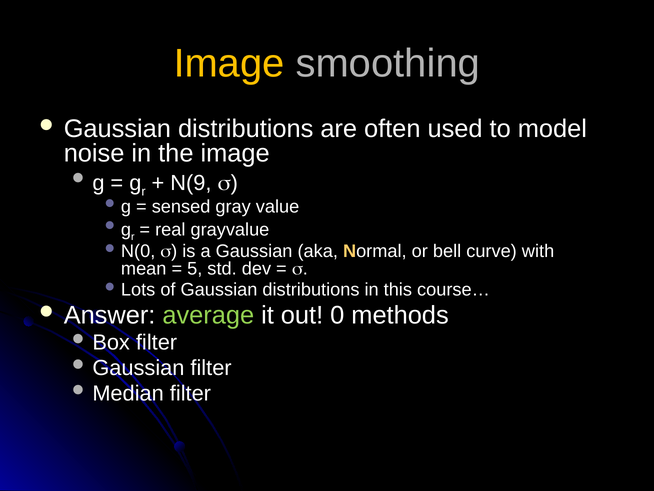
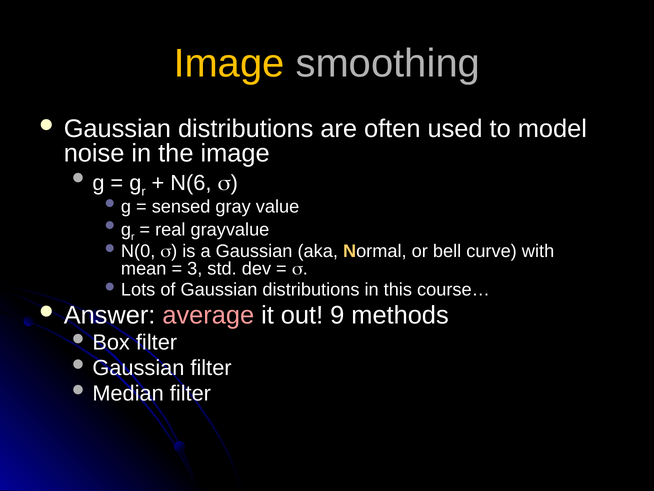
N(9: N(9 -> N(6 (191, 183)
5: 5 -> 3 (195, 268)
average colour: light green -> pink (208, 315)
0: 0 -> 9 (337, 315)
